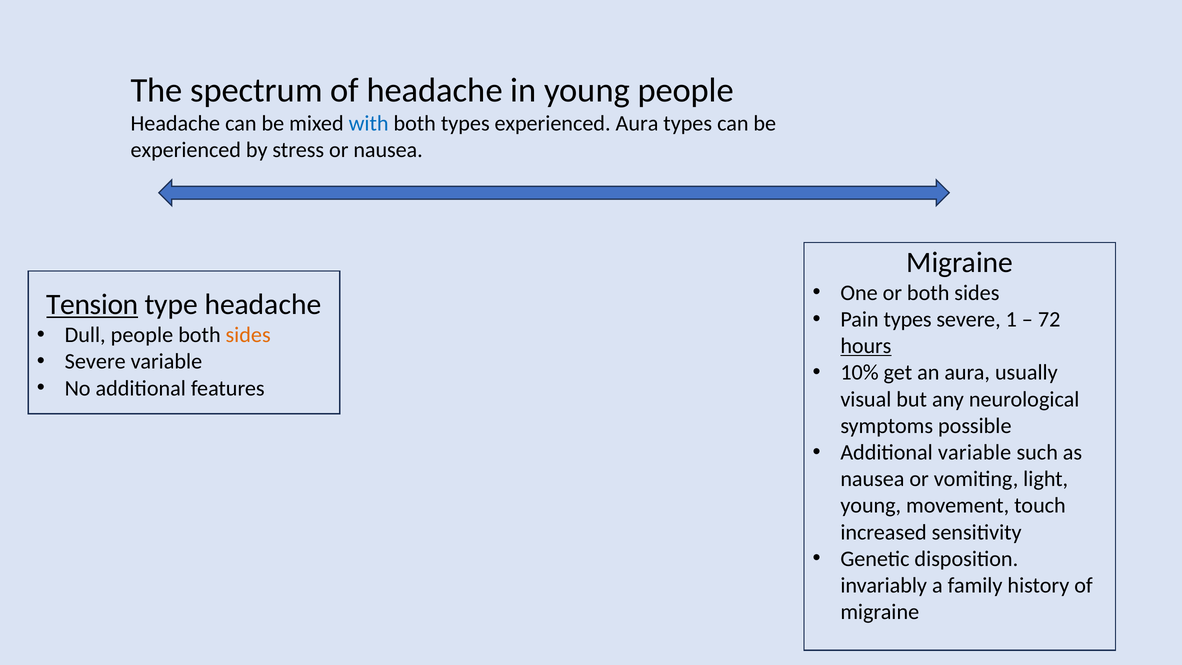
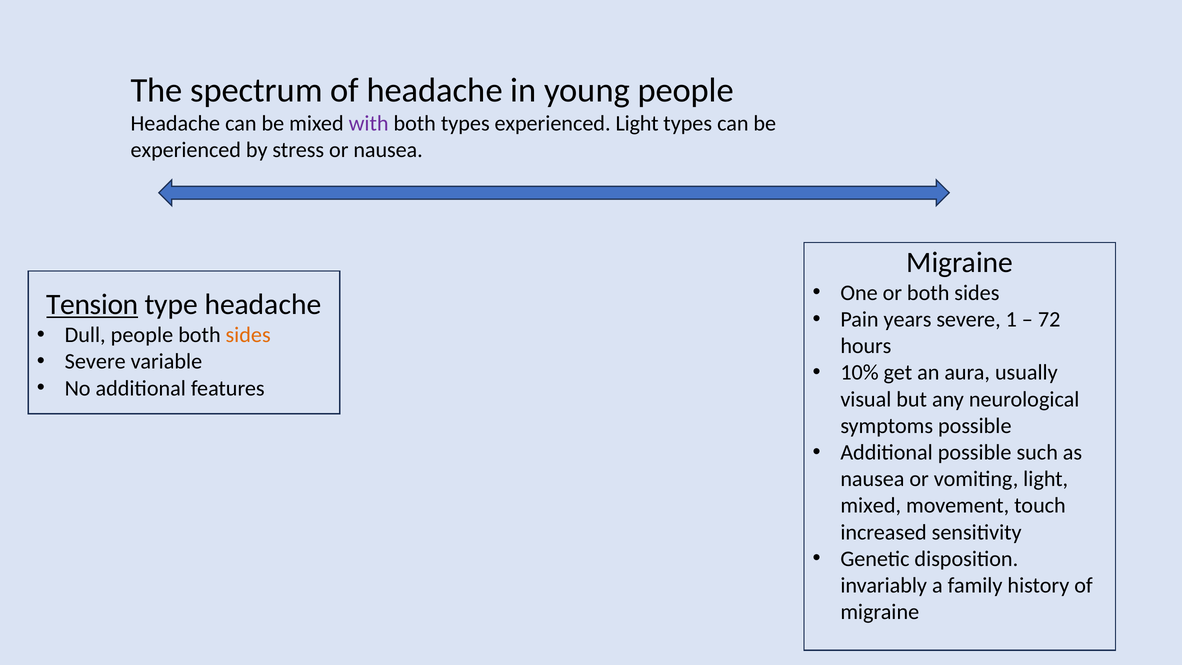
with colour: blue -> purple (369, 123)
experienced Aura: Aura -> Light (637, 123)
Pain types: types -> years (908, 319)
hours underline: present -> none (866, 346)
Additional variable: variable -> possible (975, 452)
young: young -> mixed (871, 505)
